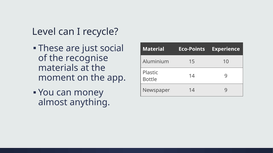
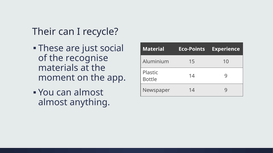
Level: Level -> Their (44, 32)
can money: money -> almost (89, 93)
